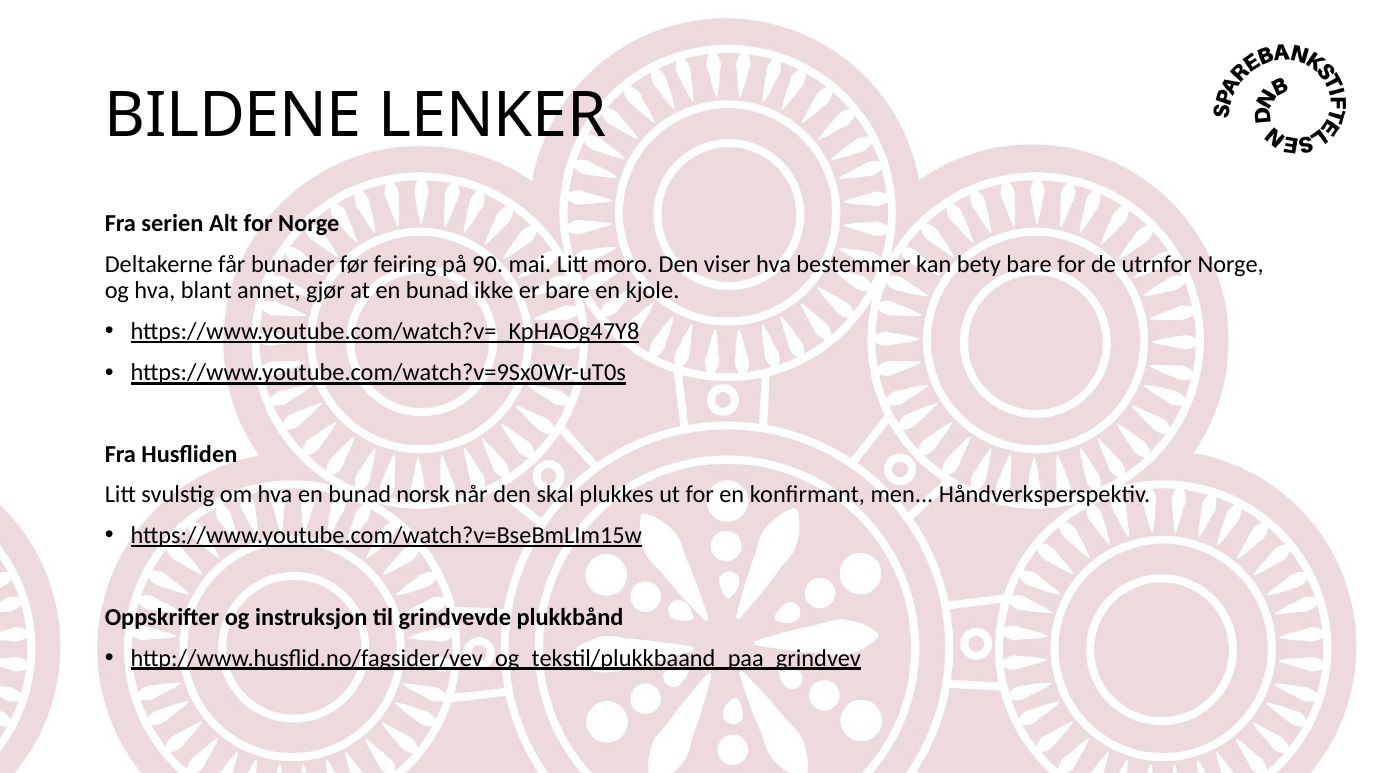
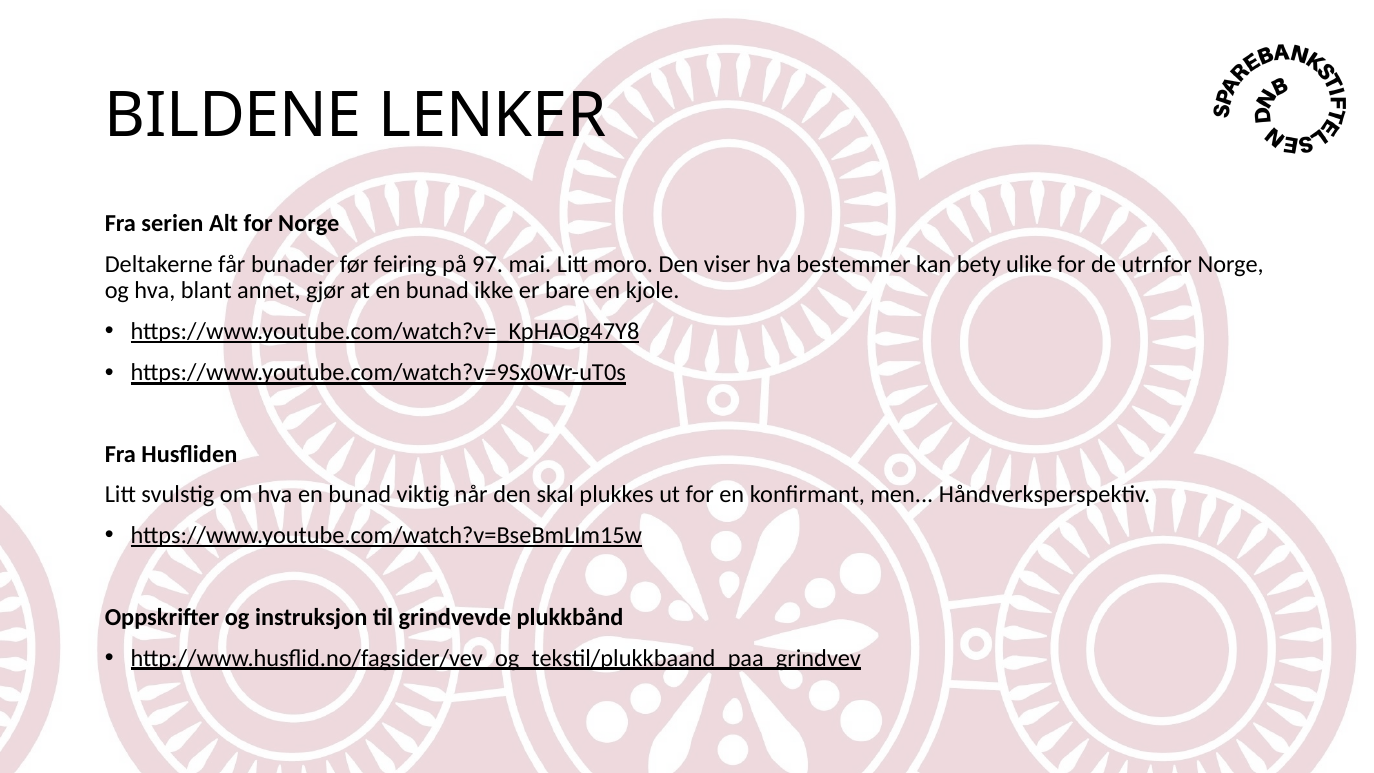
90: 90 -> 97 (488, 264)
bety bare: bare -> ulike (1029, 264)
norsk: norsk -> viktig (423, 495)
